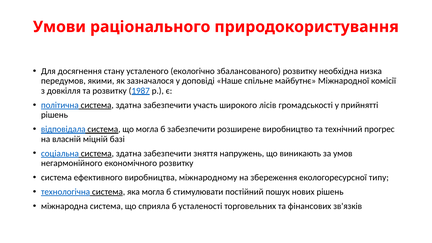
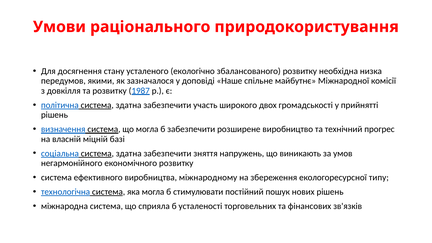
лісів: лісів -> двох (268, 105)
відповідала: відповідала -> визначення (63, 129)
